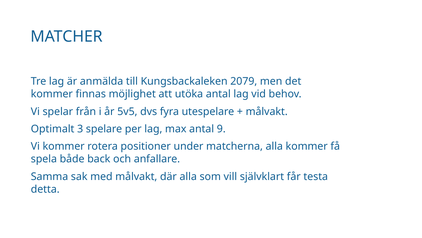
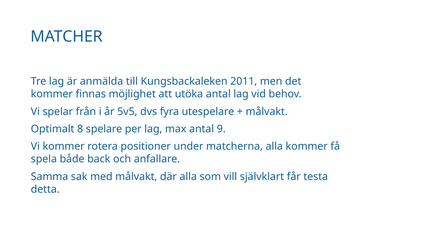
2079: 2079 -> 2011 (244, 81)
3: 3 -> 8 (80, 129)
